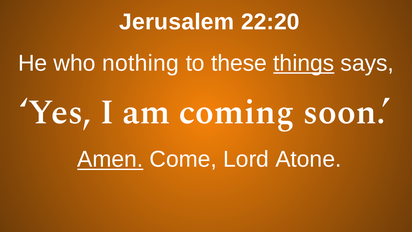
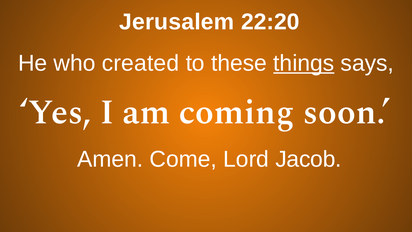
nothing: nothing -> created (141, 63)
Amen underline: present -> none (110, 159)
Atone: Atone -> Jacob (308, 159)
